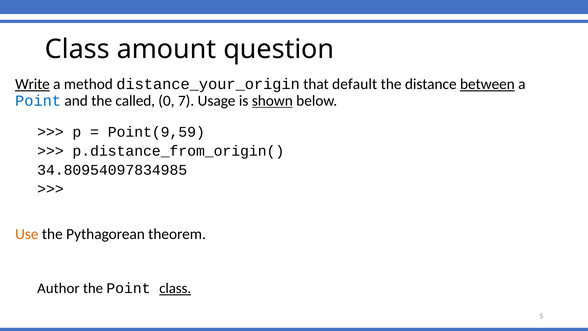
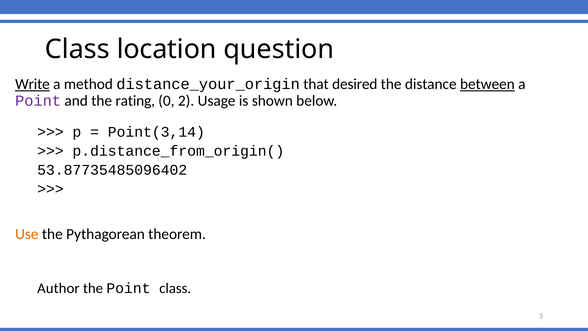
amount: amount -> location (167, 49)
default: default -> desired (355, 84)
Point colour: blue -> purple (38, 101)
called: called -> rating (135, 101)
7: 7 -> 2 (186, 101)
shown underline: present -> none (272, 101)
Point(9,59: Point(9,59 -> Point(3,14 (156, 132)
34.80954097834985: 34.80954097834985 -> 53.87735485096402 (112, 170)
class underline: present -> none (175, 288)
